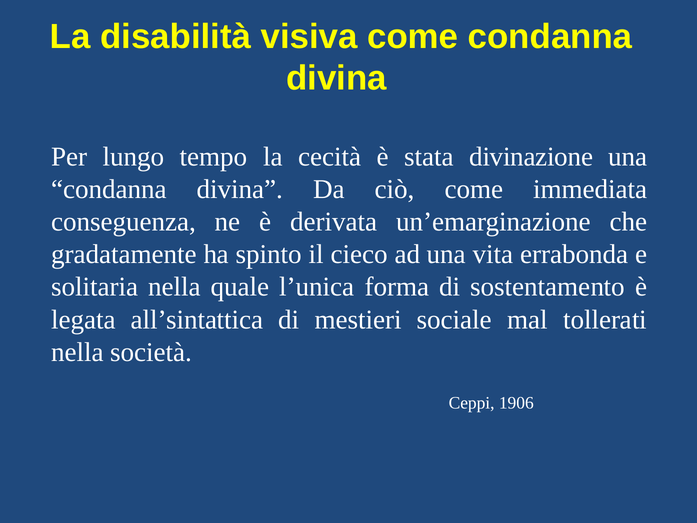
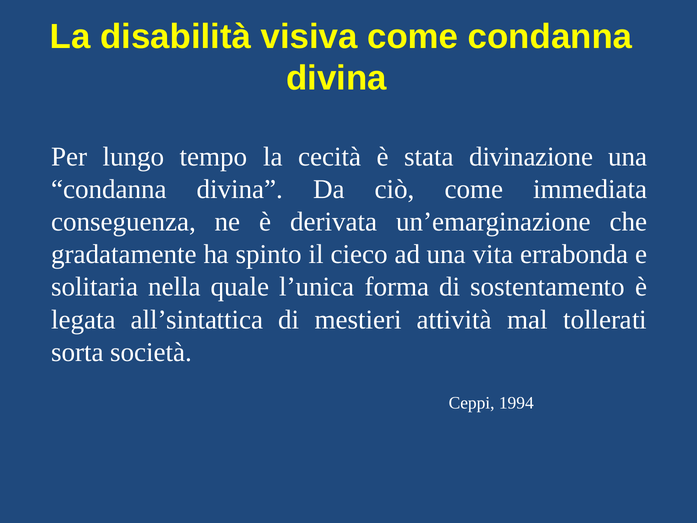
sociale: sociale -> attività (454, 319)
nella: nella -> sorta (77, 352)
1906: 1906 -> 1994 (516, 403)
